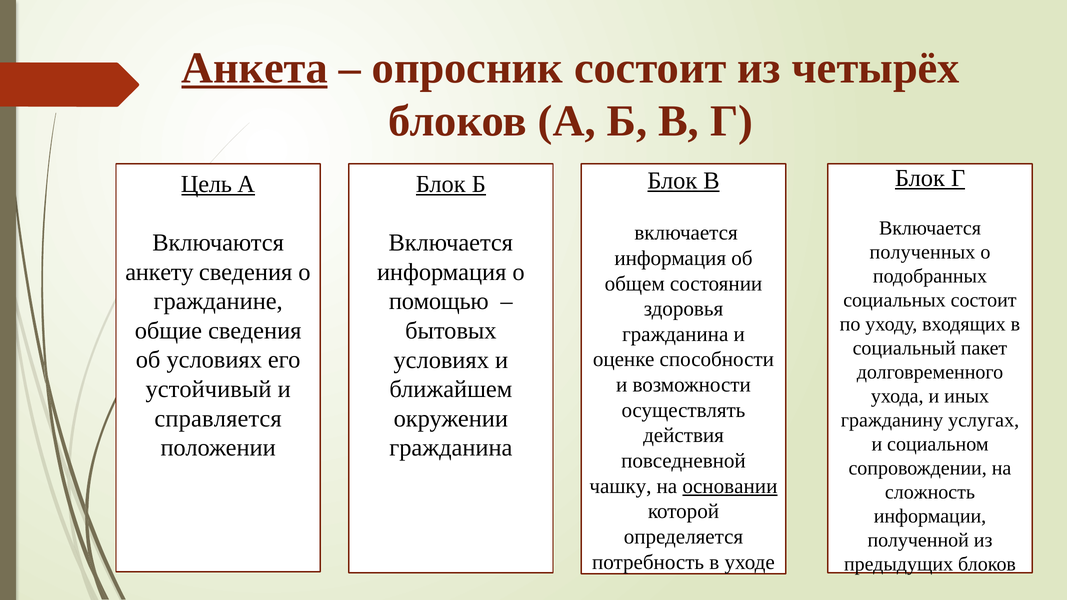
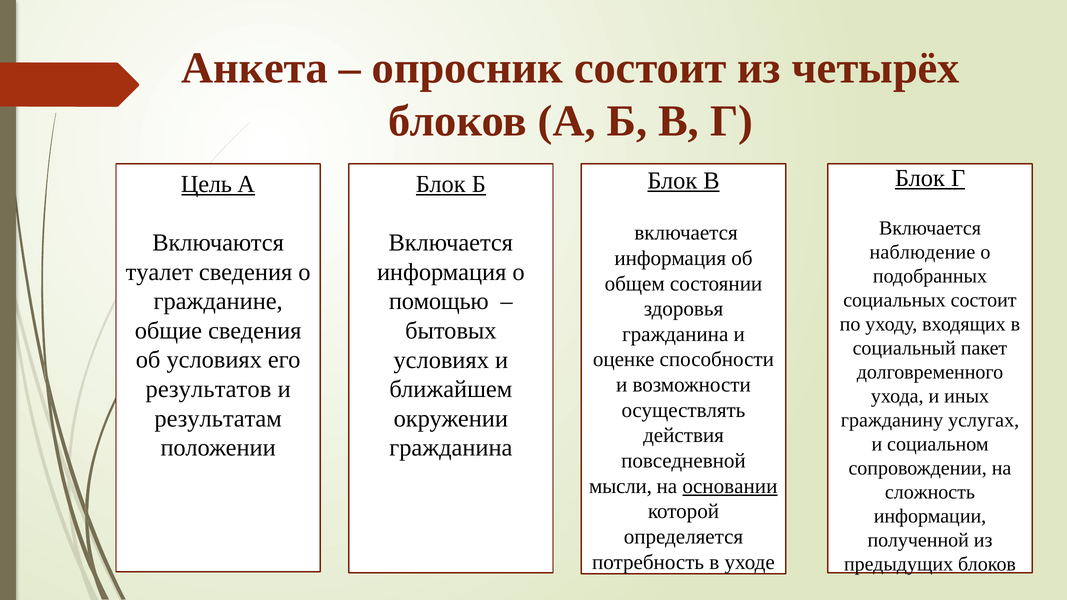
Анкета underline: present -> none (255, 68)
полученных: полученных -> наблюдение (922, 252)
анкету: анкету -> туалет (159, 272)
устойчивый: устойчивый -> результатов (208, 389)
справляется: справляется -> результатам (218, 419)
чашку: чашку -> мысли (621, 486)
